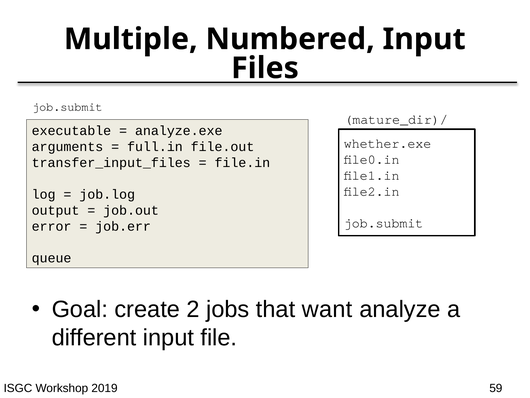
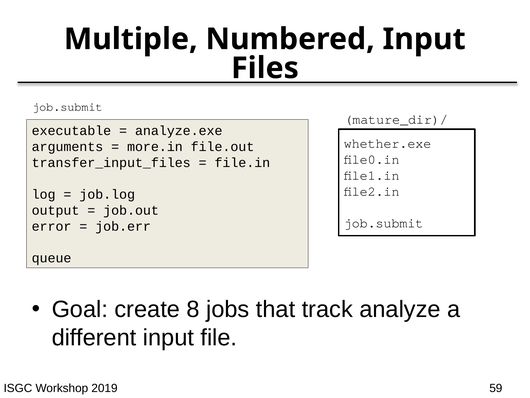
full.in: full.in -> more.in (155, 147)
2: 2 -> 8 (193, 309)
want: want -> track (327, 309)
